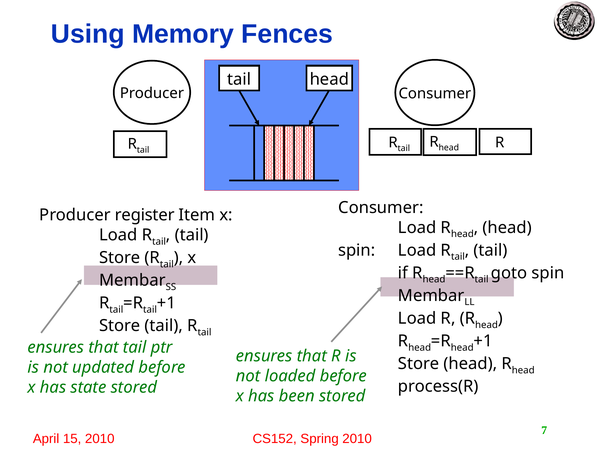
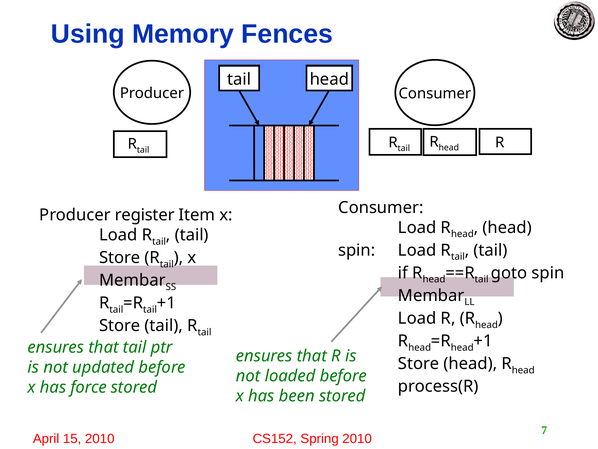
state: state -> force (89, 387)
